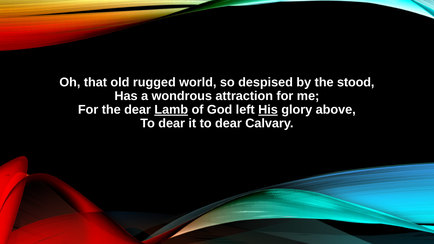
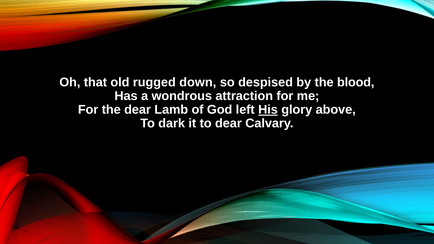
world: world -> down (198, 83)
stood: stood -> blood (356, 83)
Lamb underline: present -> none (171, 110)
dear: dear -> dark (172, 123)
